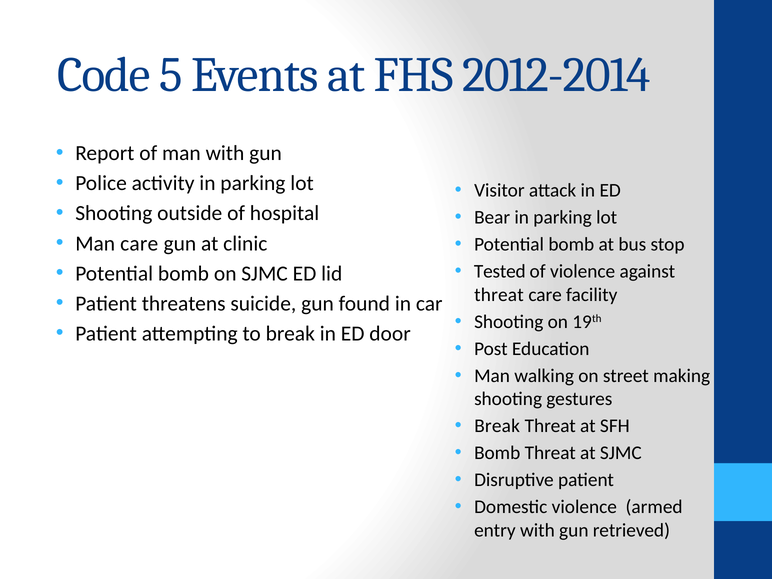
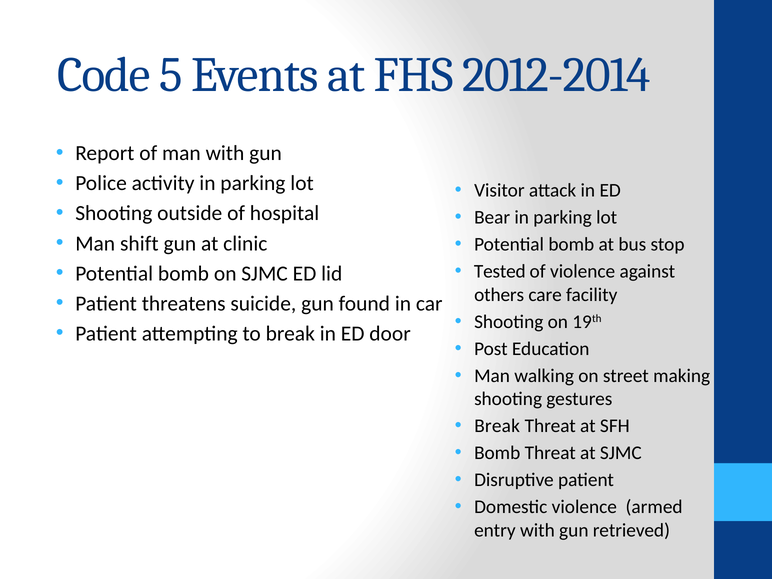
Man care: care -> shift (139, 243)
threat: threat -> others (499, 295)
